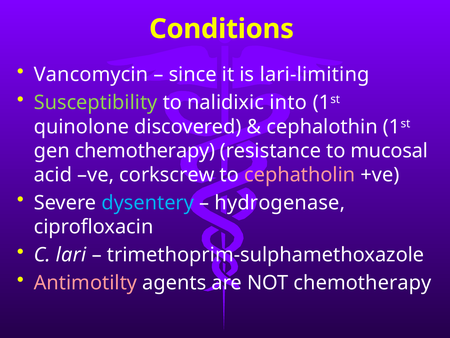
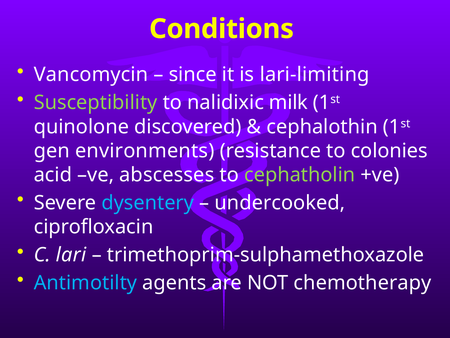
into: into -> milk (288, 103)
gen chemotherapy: chemotherapy -> environments (145, 151)
mucosal: mucosal -> colonies (389, 151)
corkscrew: corkscrew -> abscesses (167, 175)
cephatholin colour: pink -> light green (300, 175)
hydrogenase: hydrogenase -> undercooked (280, 203)
Antimotilty colour: pink -> light blue (85, 283)
